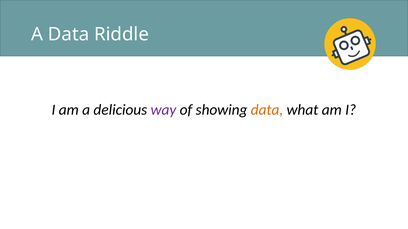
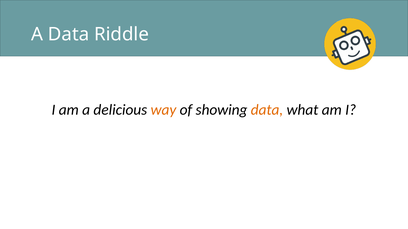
way colour: purple -> orange (163, 110)
